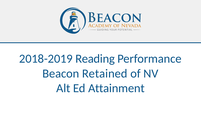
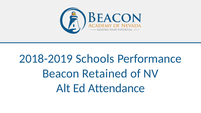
Reading: Reading -> Schools (95, 59)
Attainment: Attainment -> Attendance (116, 88)
